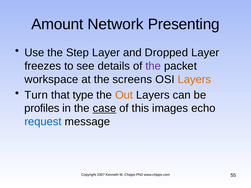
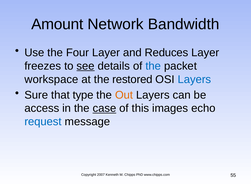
Presenting: Presenting -> Bandwidth (184, 24)
Step: Step -> Four (77, 53)
Dropped: Dropped -> Reduces (167, 53)
see underline: none -> present (86, 66)
the colour: purple -> blue (153, 66)
screens: screens -> restored (132, 79)
Layers colour: orange -> blue (194, 79)
Turn: Turn -> Sure (36, 95)
profiles: profiles -> access (42, 108)
